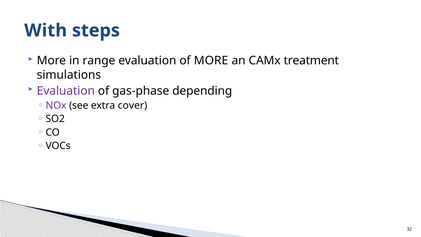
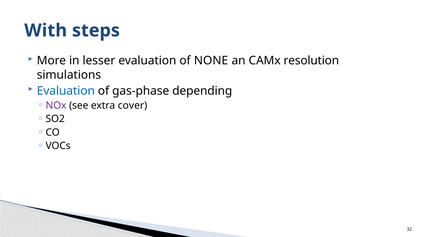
range: range -> lesser (99, 61)
of MORE: MORE -> NONE (211, 61)
treatment: treatment -> resolution (311, 61)
Evaluation colour: purple -> blue (66, 91)
